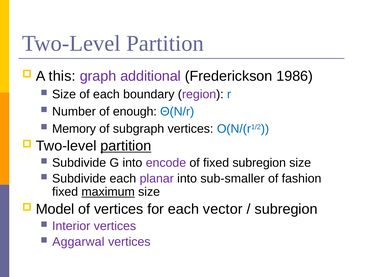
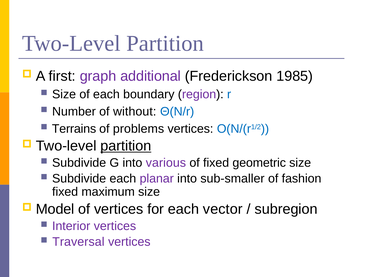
this: this -> first (62, 76)
1986: 1986 -> 1985 (295, 76)
enough: enough -> without (135, 112)
Memory: Memory -> Terrains (74, 129)
subgraph: subgraph -> problems (139, 129)
encode: encode -> various (166, 163)
fixed subregion: subregion -> geometric (259, 163)
maximum underline: present -> none (108, 192)
Aggarwal: Aggarwal -> Traversal (78, 242)
